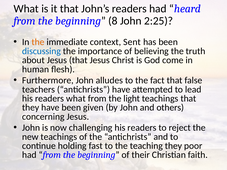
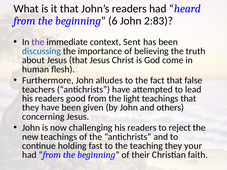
8: 8 -> 6 (113, 21)
2:25: 2:25 -> 2:83 (159, 21)
the colour: orange -> purple (38, 42)
readers what: what -> good (76, 99)
poor: poor -> your (193, 146)
